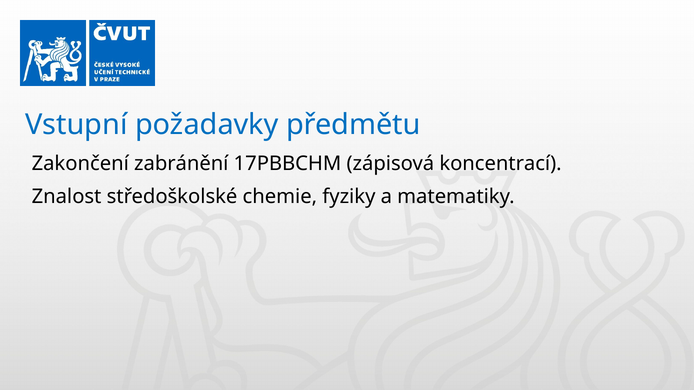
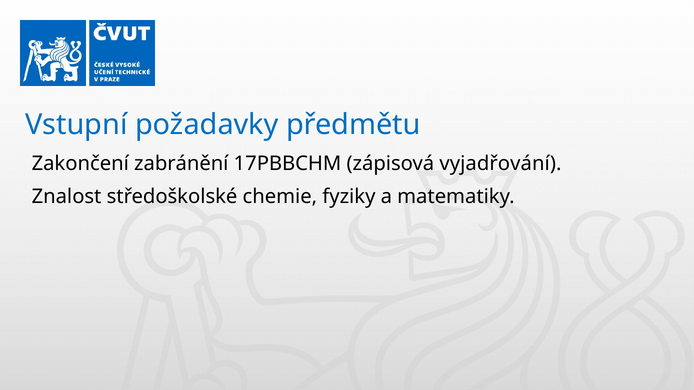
koncentrací: koncentrací -> vyjadřování (500, 164)
